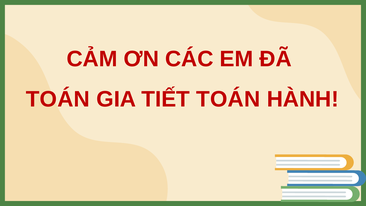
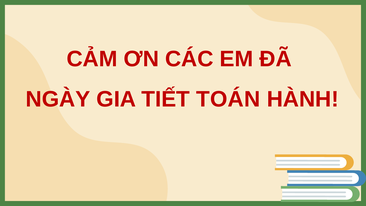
TOÁN: TOÁN -> NGÀY (58, 99)
